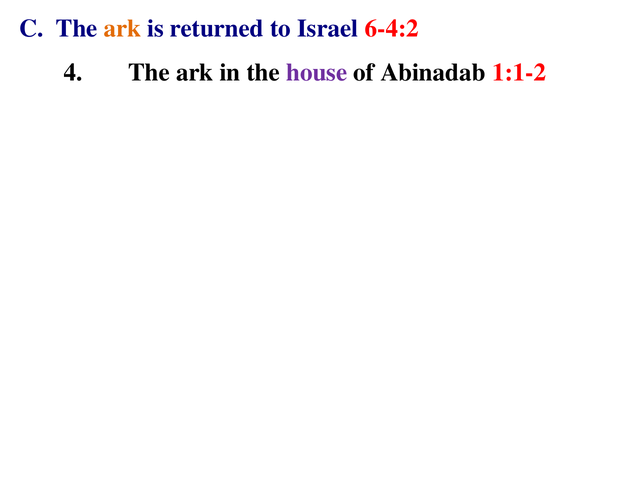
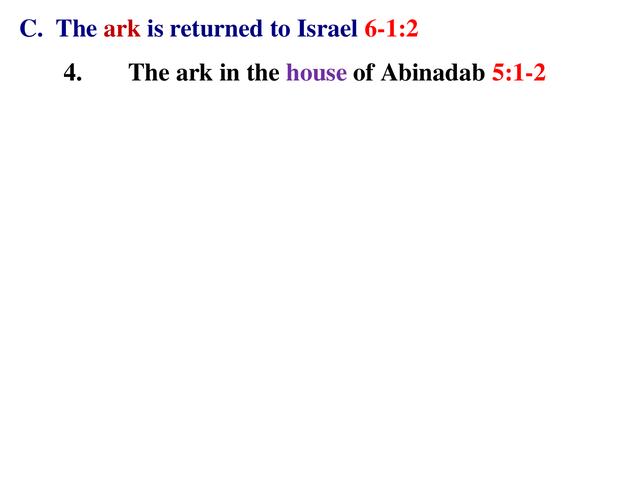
ark colour: orange -> red (122, 28)
6-4:2: 6-4:2 -> 6-1:2 (392, 28)
1:1-2: 1:1-2 -> 5:1-2 (519, 72)
